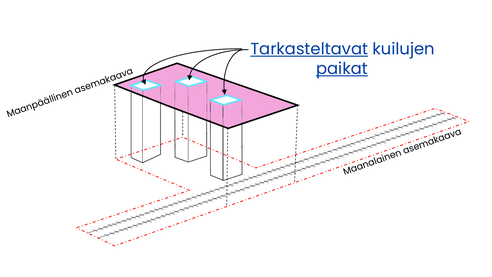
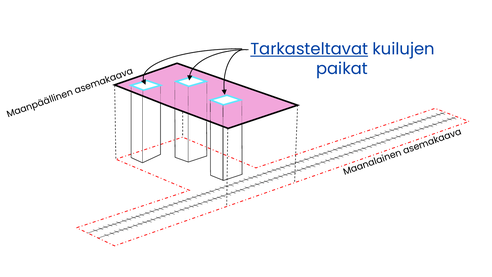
paikat underline: present -> none (342, 69)
